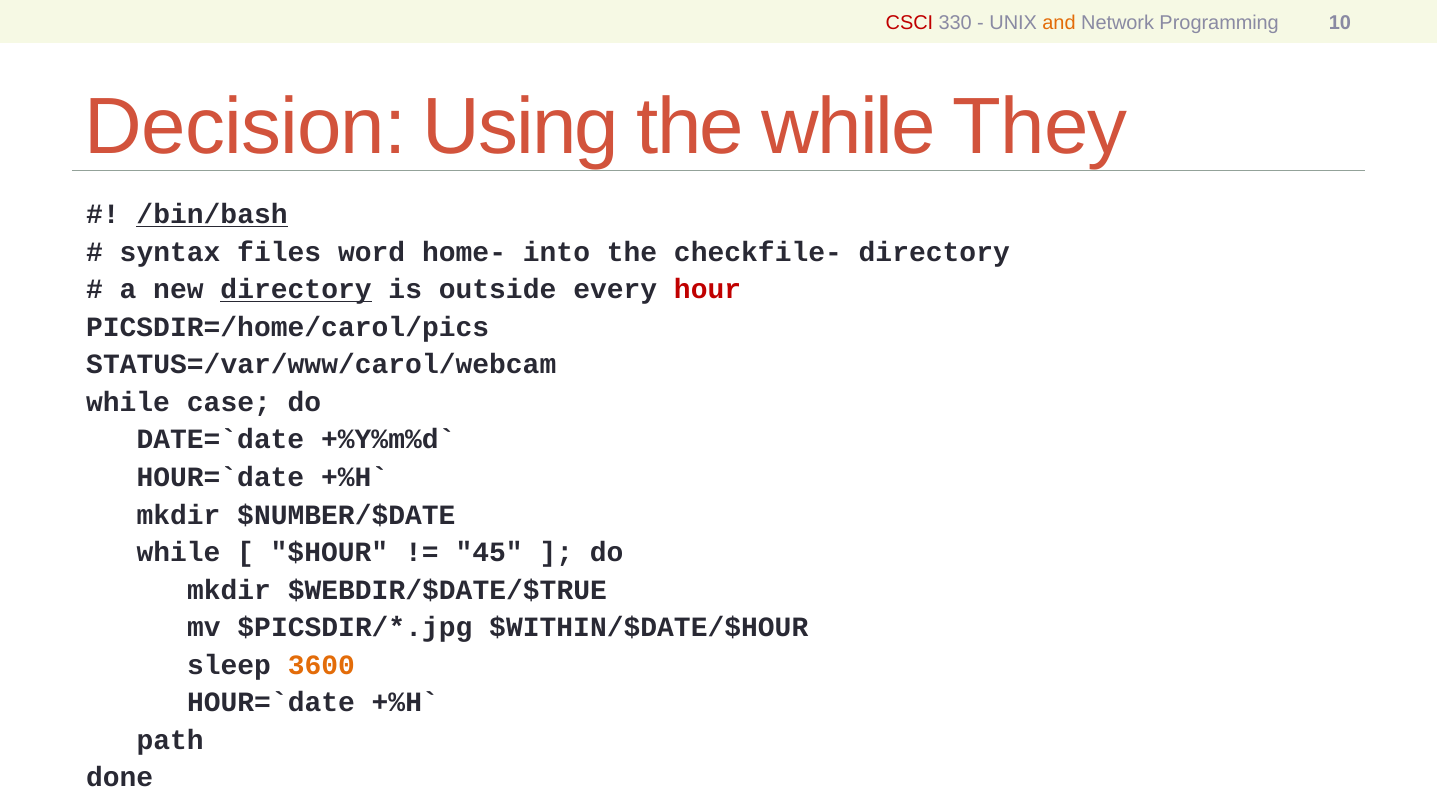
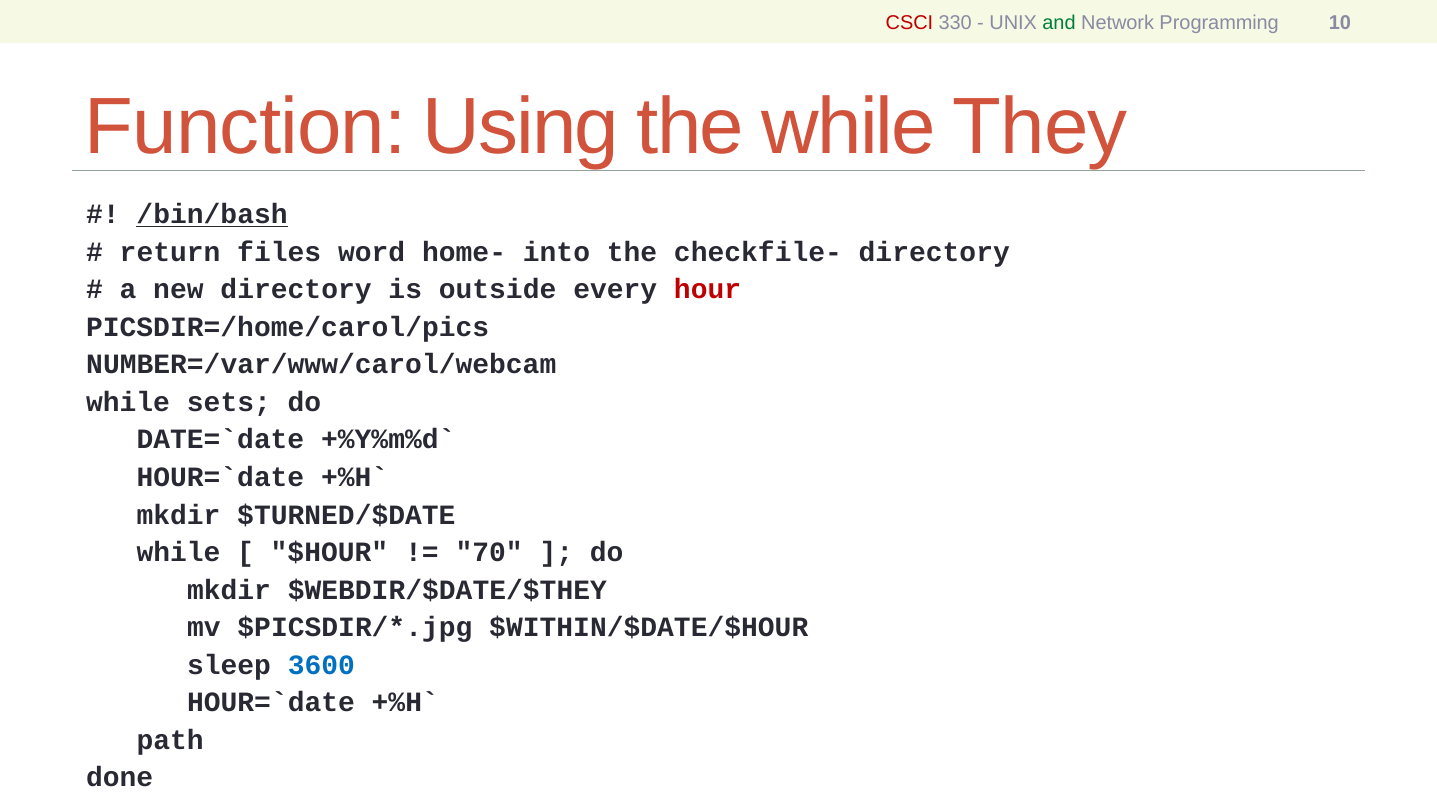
and colour: orange -> green (1059, 23)
Decision: Decision -> Function (246, 127)
syntax: syntax -> return (170, 252)
directory underline: present -> none (296, 290)
STATUS=/var/www/carol/webcam: STATUS=/var/www/carol/webcam -> NUMBER=/var/www/carol/webcam (321, 365)
case: case -> sets (229, 402)
$NUMBER/$DATE: $NUMBER/$DATE -> $TURNED/$DATE (346, 515)
45: 45 -> 70 (489, 553)
$WEBDIR/$DATE/$TRUE: $WEBDIR/$DATE/$TRUE -> $WEBDIR/$DATE/$THEY (447, 590)
3600 colour: orange -> blue (321, 665)
